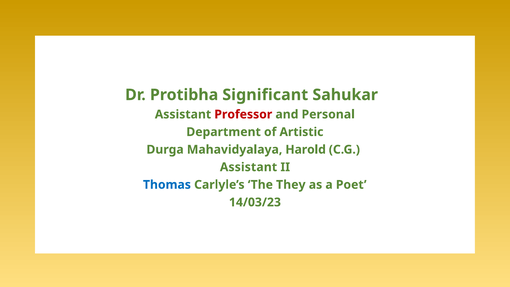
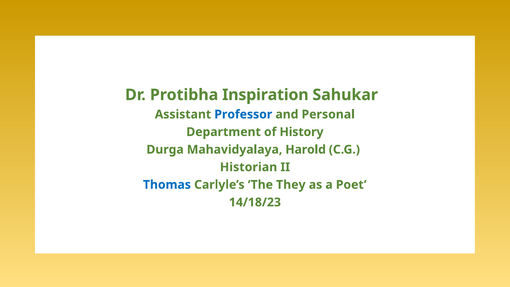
Significant: Significant -> Inspiration (265, 95)
Professor colour: red -> blue (243, 114)
Artistic: Artistic -> History (301, 132)
Assistant: Assistant -> Historian (249, 167)
14/03/23: 14/03/23 -> 14/18/23 (255, 202)
